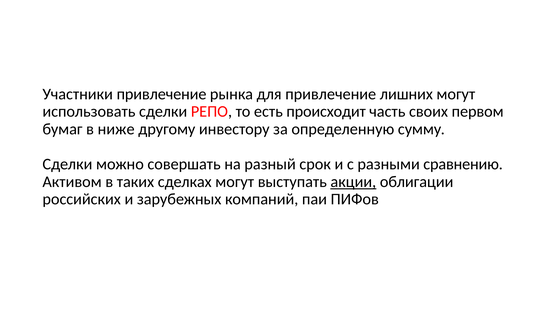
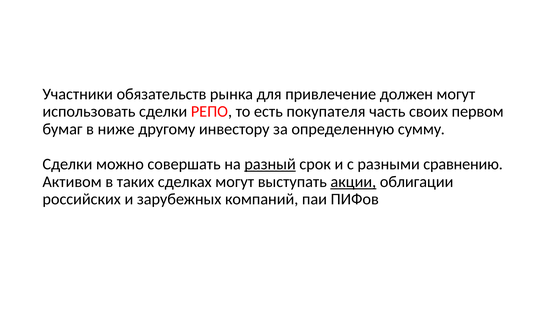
Участники привлечение: привлечение -> обязательств (161, 94)
лишних: лишних -> должен (406, 94)
происходит: происходит -> покупателя (326, 112)
разный underline: none -> present (270, 164)
